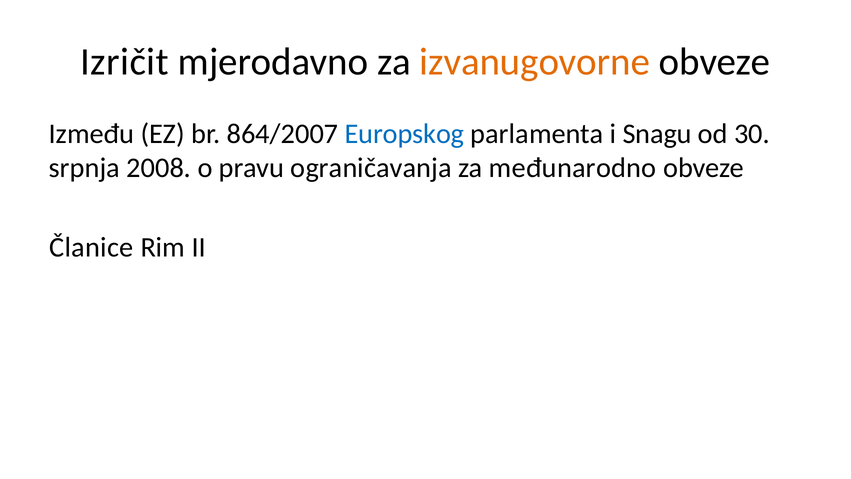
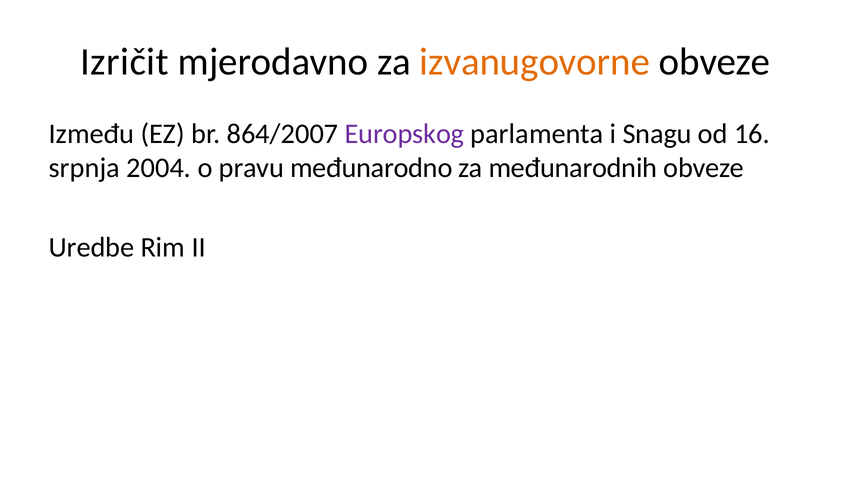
Europskog colour: blue -> purple (404, 134)
30: 30 -> 16 (752, 134)
2008: 2008 -> 2004 (159, 168)
ograničavanja: ograničavanja -> međunarodno (371, 168)
međunarodno: međunarodno -> međunarodnih (573, 168)
Članice: Članice -> Uredbe (92, 247)
